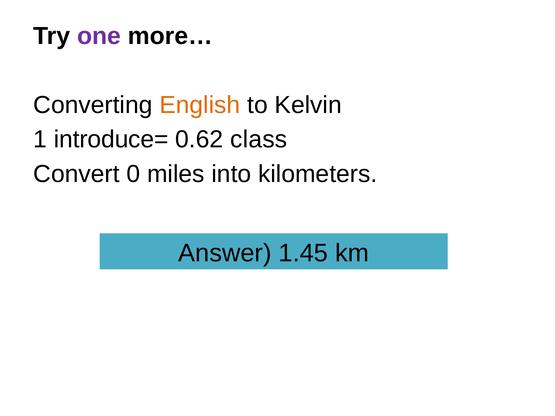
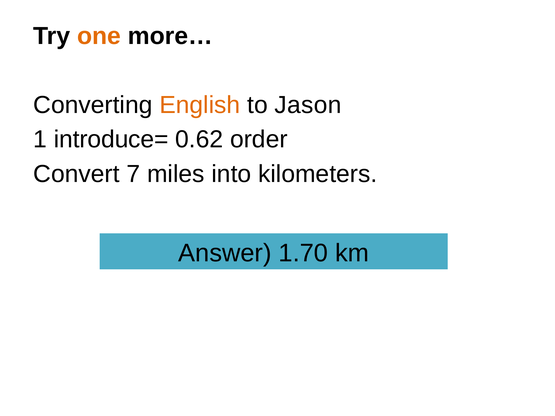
one colour: purple -> orange (99, 36)
Kelvin: Kelvin -> Jason (308, 105)
class: class -> order (259, 140)
0: 0 -> 7 (133, 174)
1.45: 1.45 -> 1.70 (303, 253)
